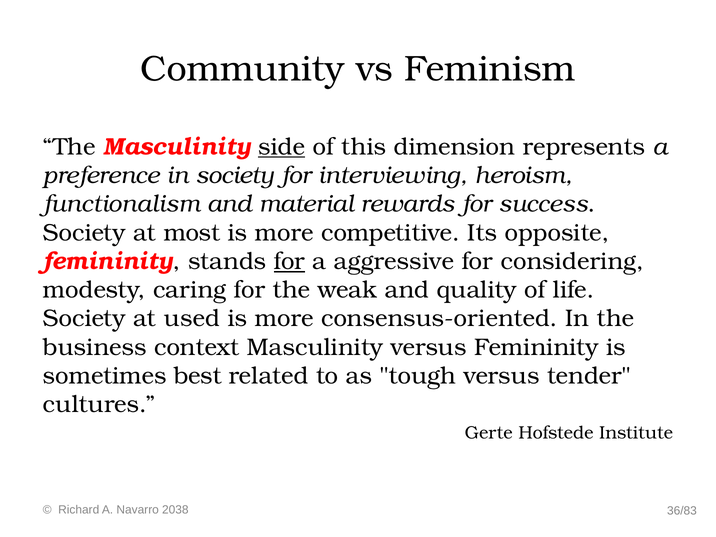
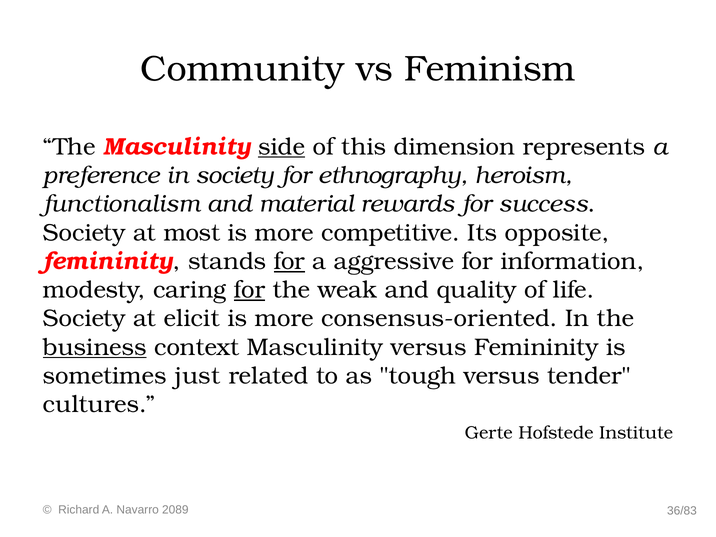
interviewing: interviewing -> ethnography (393, 175)
considering: considering -> information (572, 261)
for underline: none -> present (250, 290)
used: used -> elicit (192, 319)
business underline: none -> present (95, 347)
best: best -> just (197, 376)
2038: 2038 -> 2089 (175, 510)
